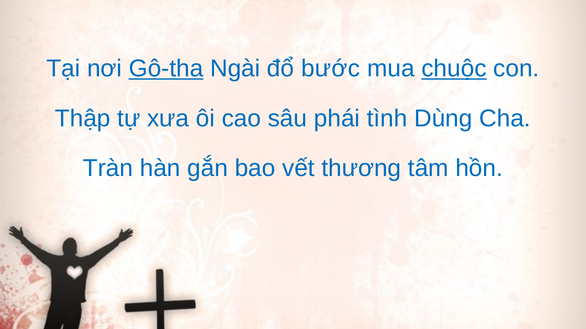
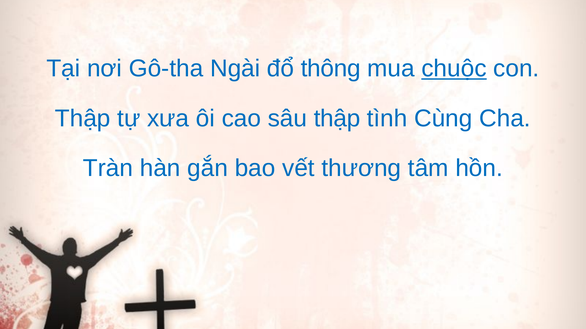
Gô-tha underline: present -> none (166, 69)
bước: bước -> thông (331, 69)
sâu phái: phái -> thập (337, 119)
Dùng: Dùng -> Cùng (443, 119)
